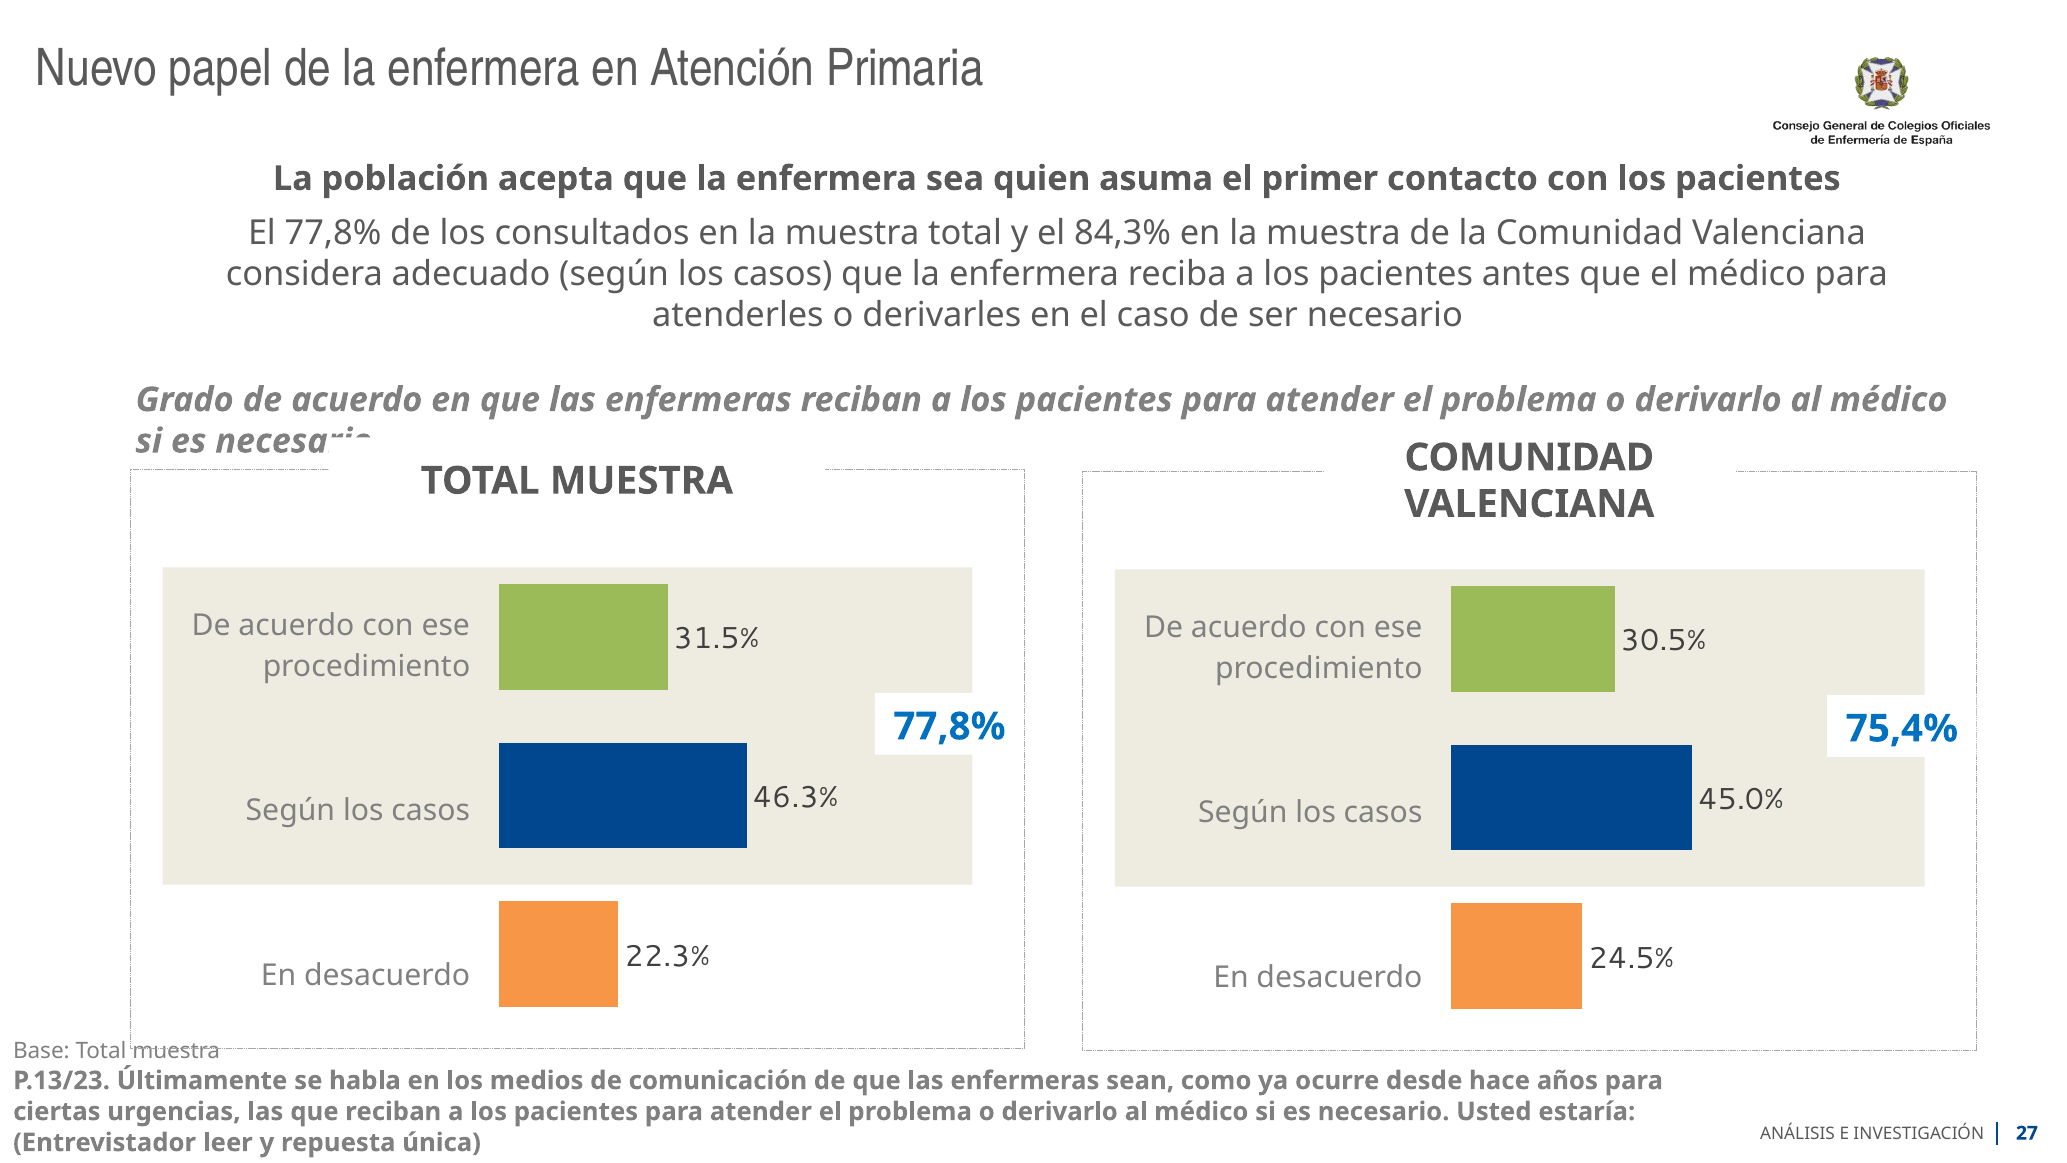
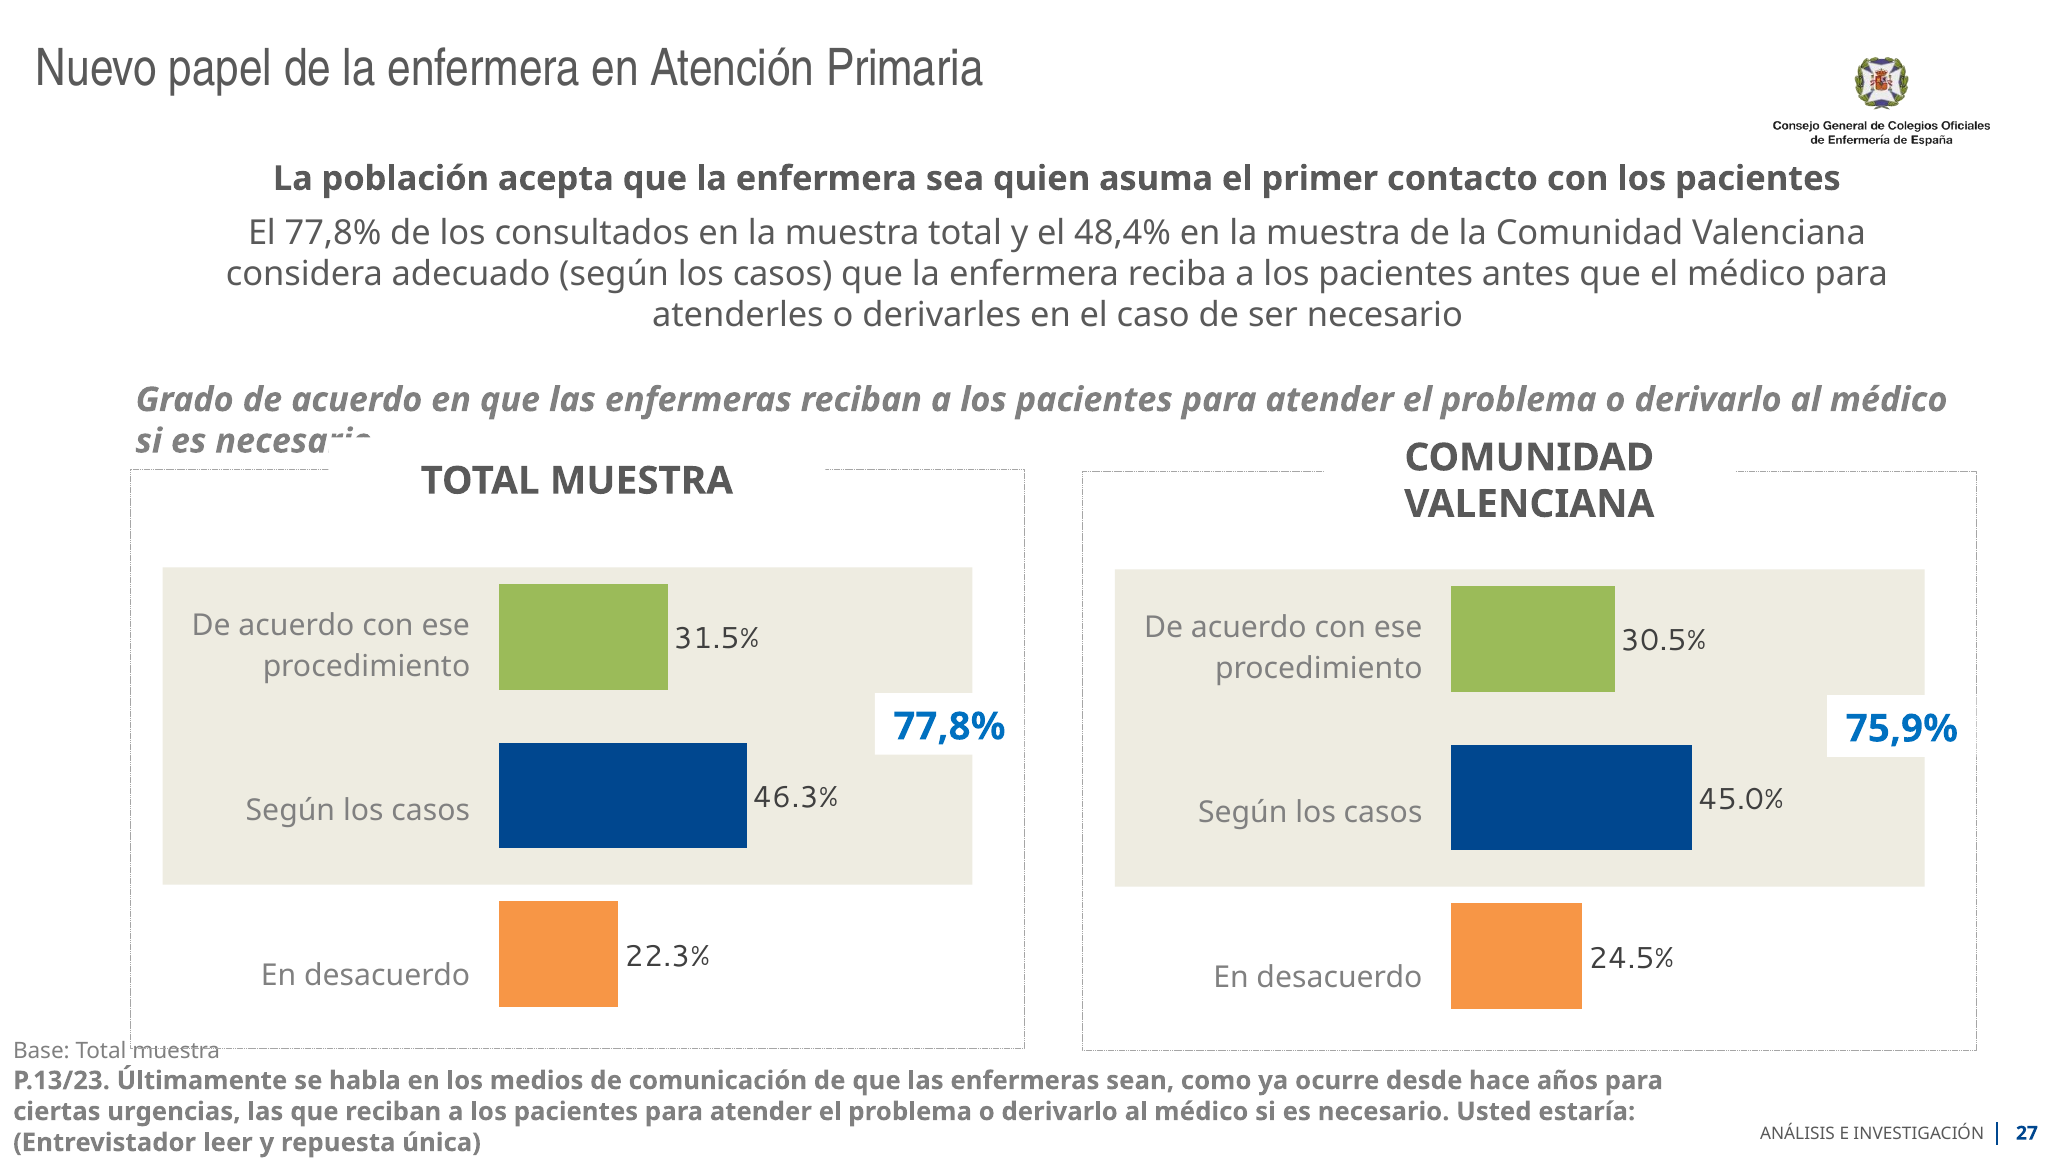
84,3%: 84,3% -> 48,4% (1123, 233)
75,4%: 75,4% -> 75,9% (1902, 729)
